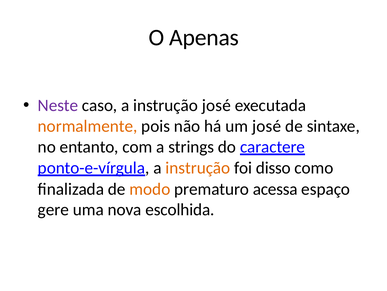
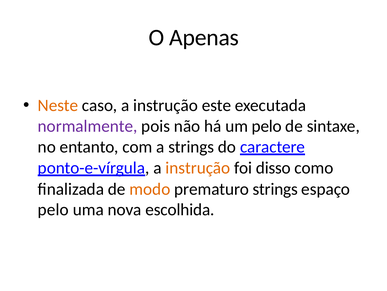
Neste colour: purple -> orange (58, 105)
instrução josé: josé -> este (216, 105)
normalmente colour: orange -> purple (88, 126)
um josé: josé -> pelo (267, 126)
prematuro acessa: acessa -> strings (275, 189)
gere: gere -> pelo (53, 209)
